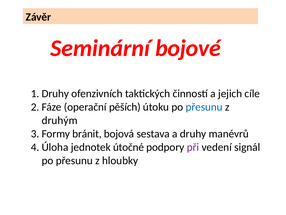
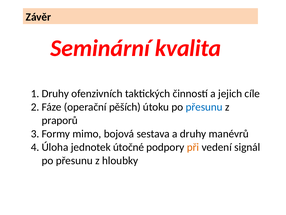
bojové: bojové -> kvalita (188, 48)
druhým: druhým -> praporů (60, 120)
bránit: bránit -> mimo (87, 133)
při colour: purple -> orange (193, 147)
